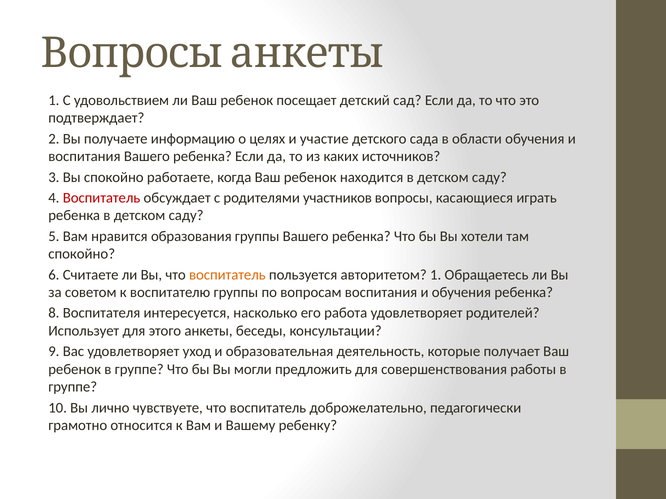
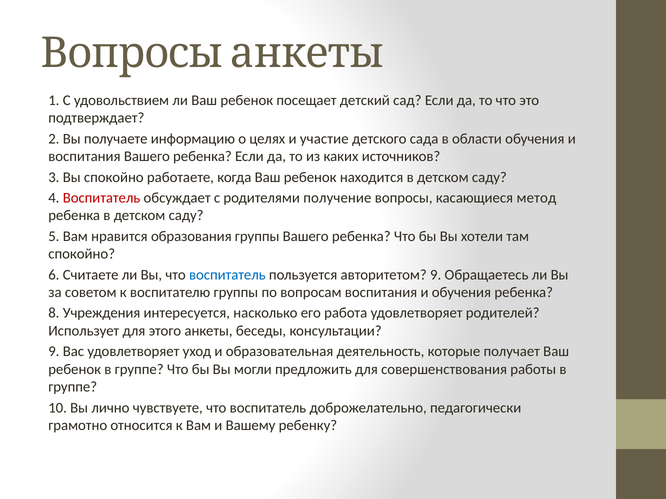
участников: участников -> получение (337, 198)
играть: играть -> метод (536, 198)
воспитатель colour: orange -> blue (227, 275)
авторитетом 1: 1 -> 9 (436, 275)
Воспитателя: Воспитателя -> Учреждения (102, 313)
